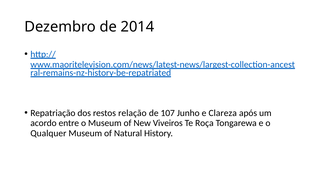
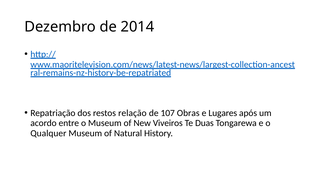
Junho: Junho -> Obras (188, 113)
Clareza: Clareza -> Lugares (223, 113)
Roça: Roça -> Duas (204, 123)
